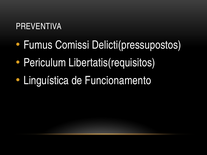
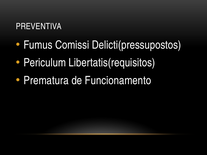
Linguística: Linguística -> Prematura (46, 81)
